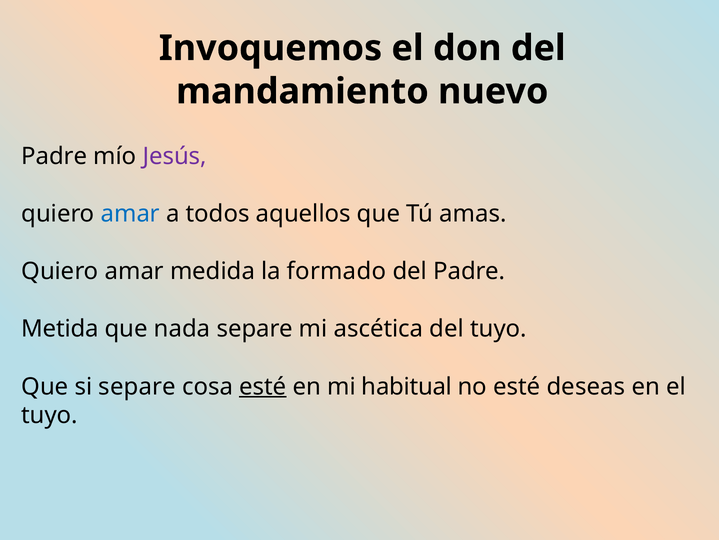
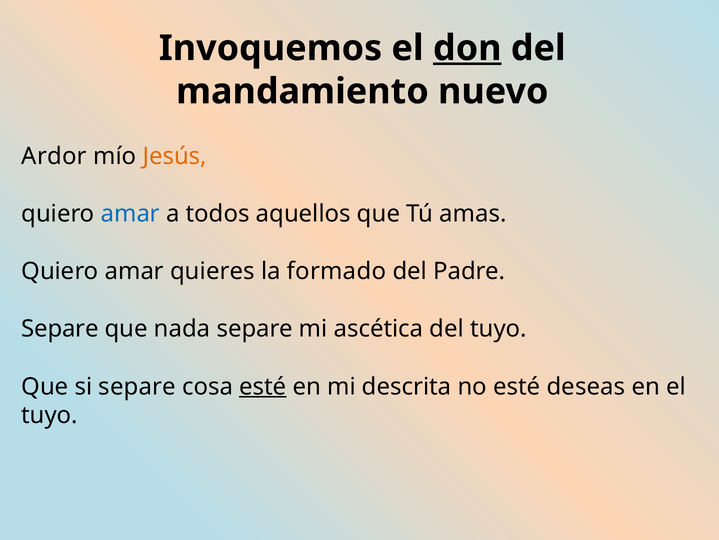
don underline: none -> present (467, 48)
Padre: Padre -> Ardor (54, 156)
Jesús colour: purple -> orange (175, 156)
medida: medida -> quieres (212, 271)
Metida: Metida -> Separe (60, 329)
habitual: habitual -> descrita (407, 386)
